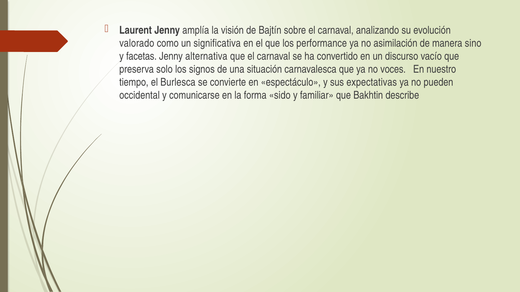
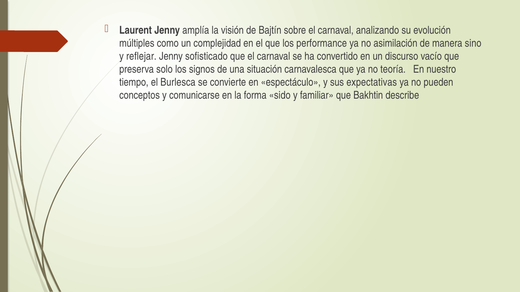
valorado: valorado -> múltiples (137, 43)
significativa: significativa -> complejidad (217, 43)
facetas: facetas -> reflejar (141, 56)
alternativa: alternativa -> sofisticado (206, 56)
voces: voces -> teoría (393, 69)
occidental: occidental -> conceptos (140, 95)
